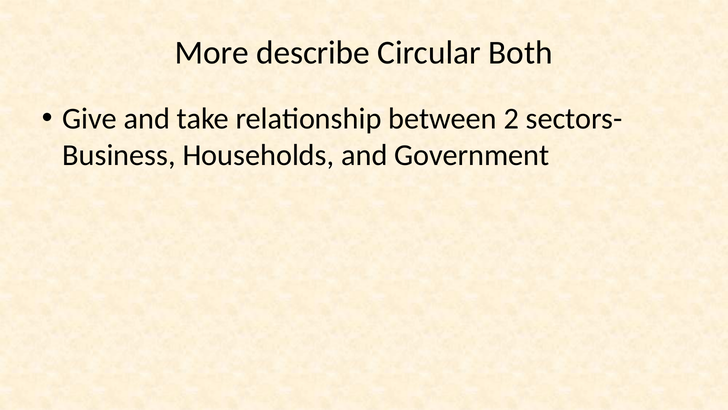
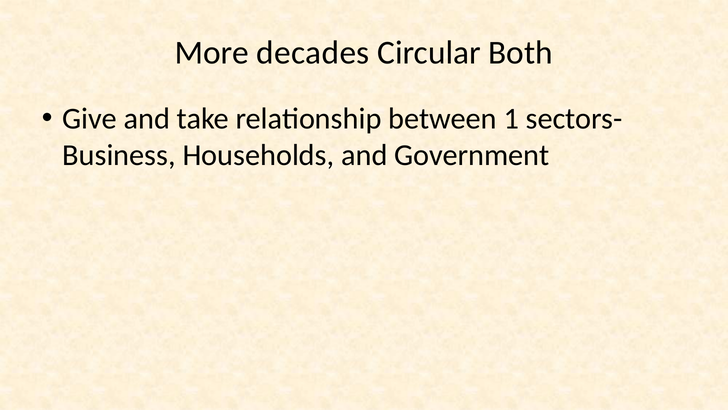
describe: describe -> decades (313, 53)
2: 2 -> 1 (511, 119)
